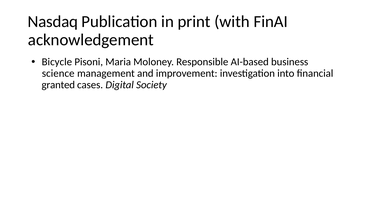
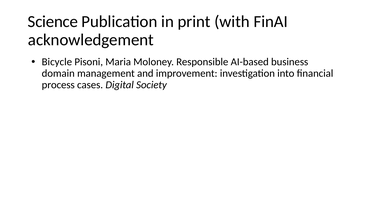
Nasdaq: Nasdaq -> Science (53, 22)
science: science -> domain (58, 74)
granted: granted -> process (58, 85)
